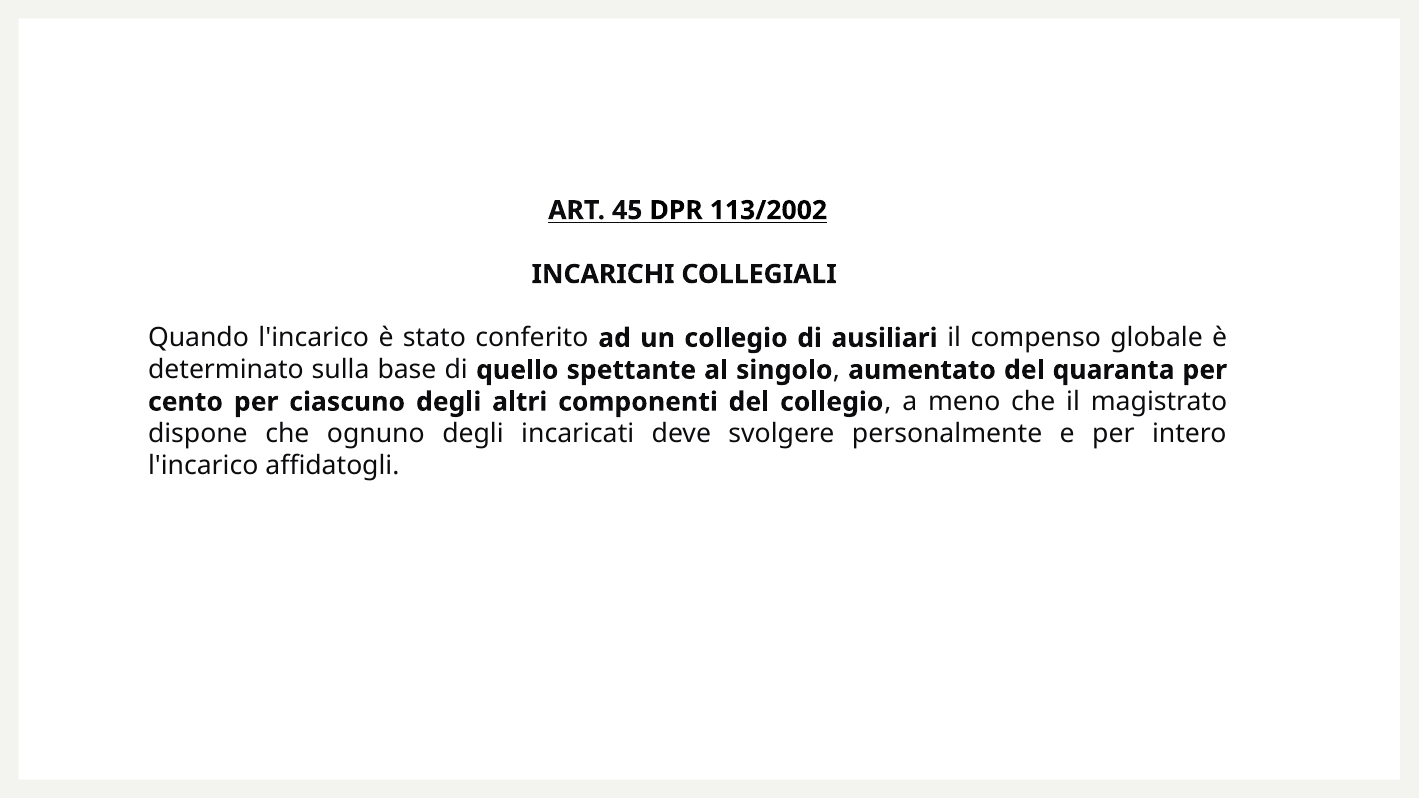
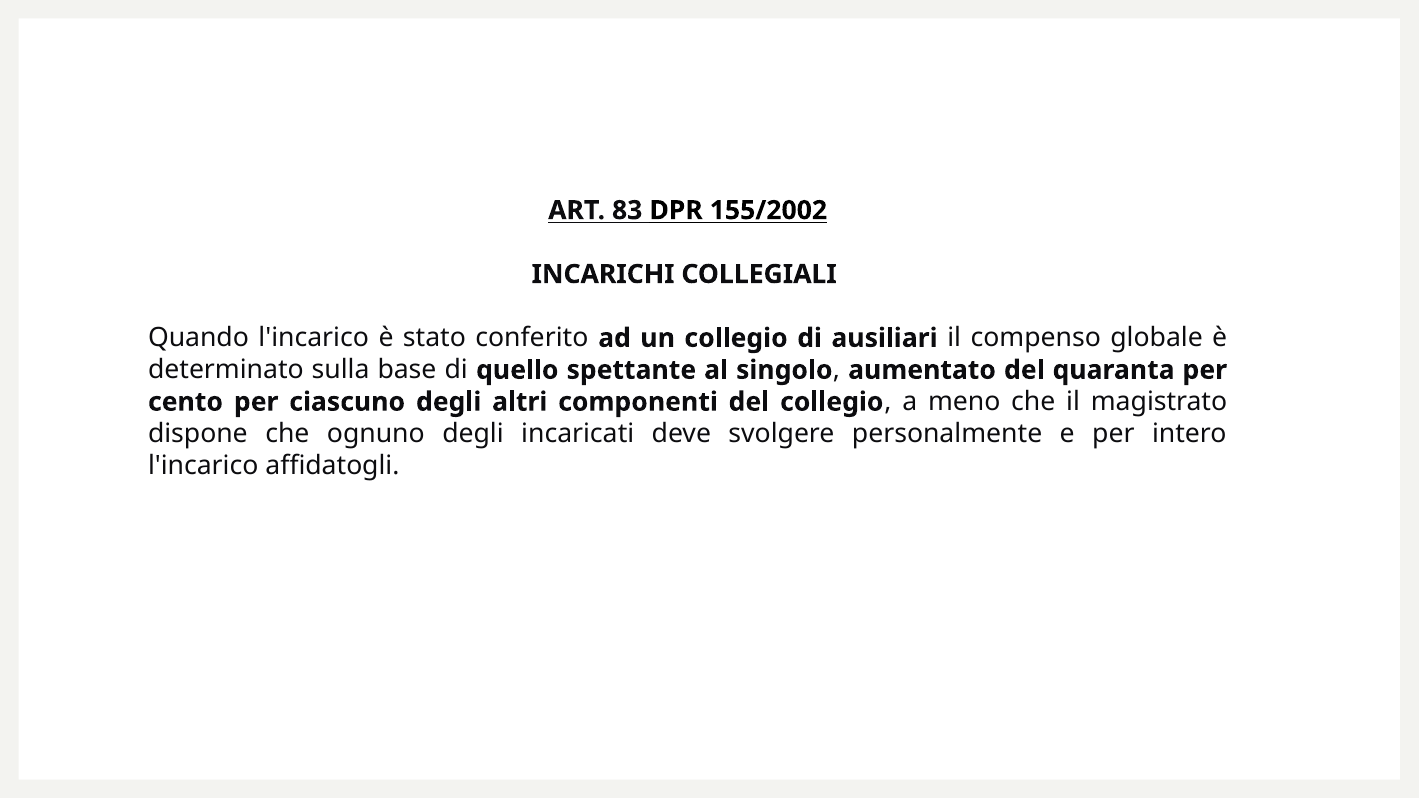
45: 45 -> 83 (627, 210)
113/2002: 113/2002 -> 155/2002 (768, 210)
